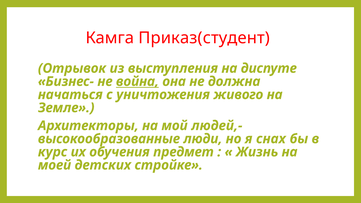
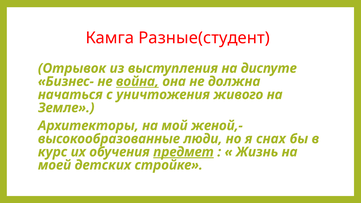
Приказ(студент: Приказ(студент -> Разные(студент (204, 38)
людей,-: людей,- -> женой,- (217, 126)
предмет underline: none -> present (184, 152)
